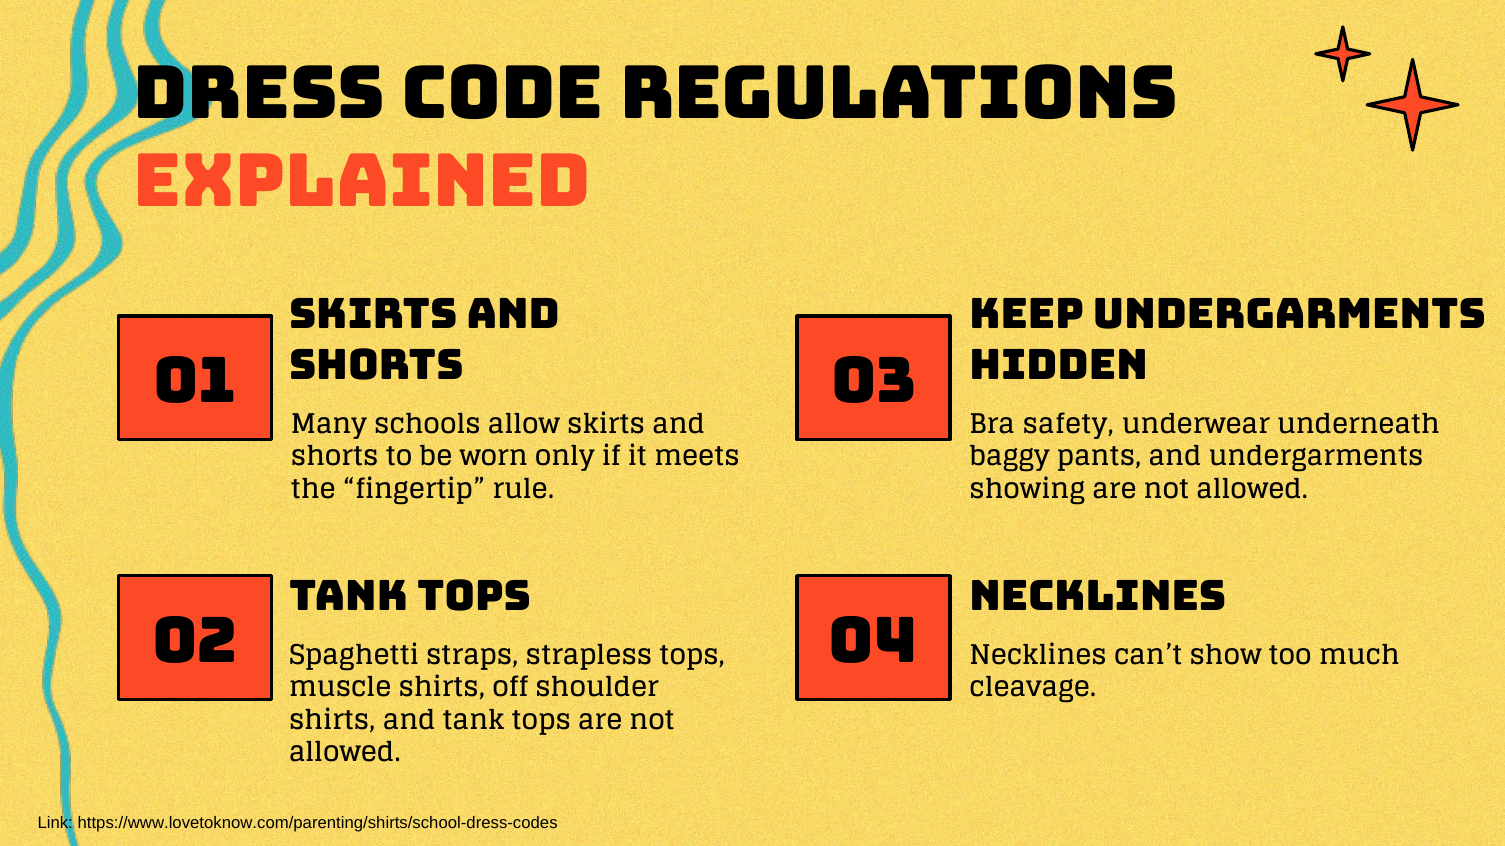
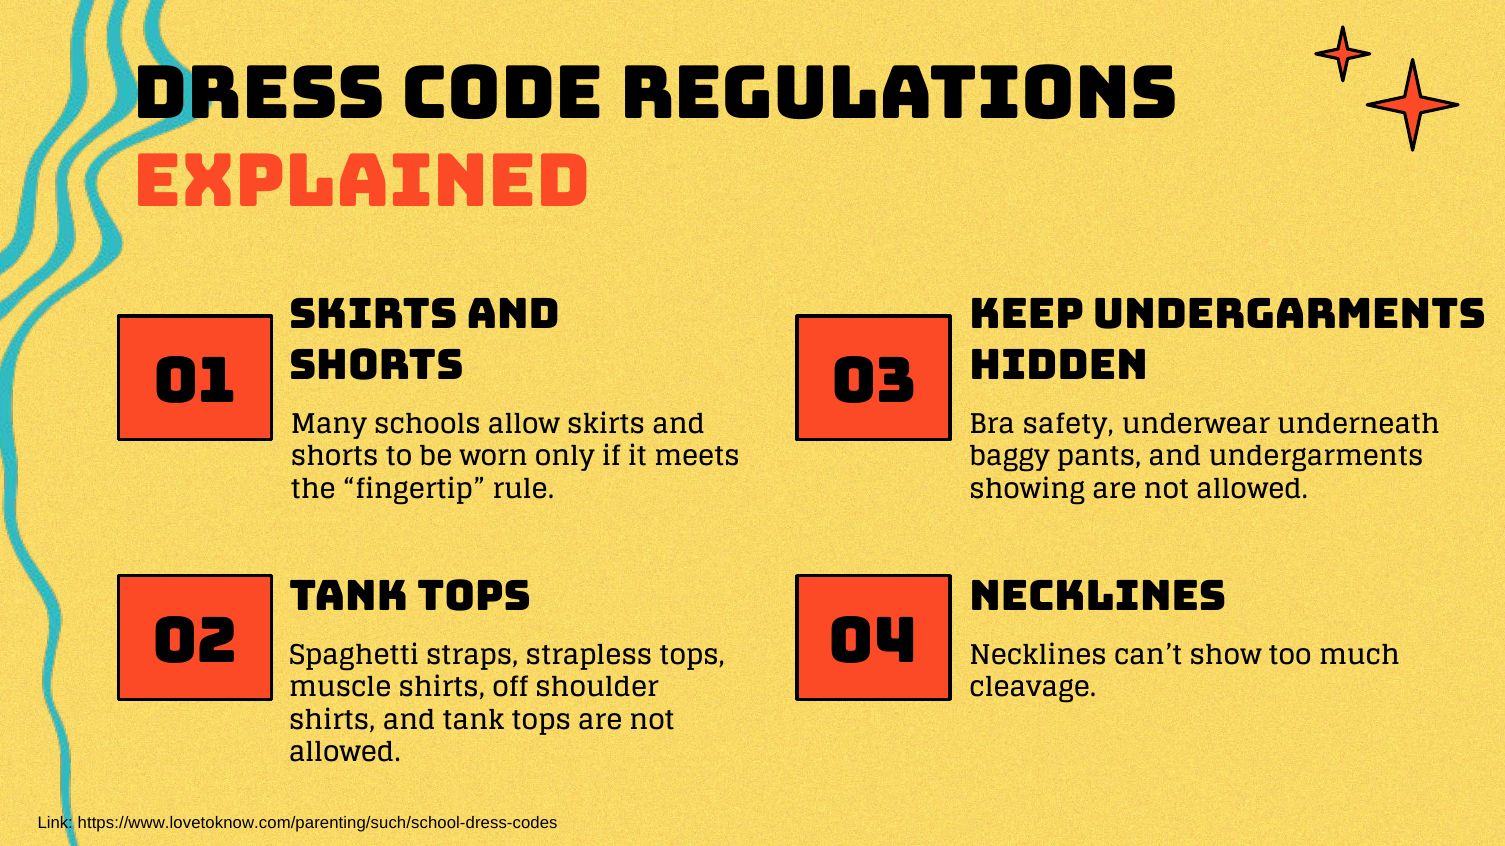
https://www.lovetoknow.com/parenting/shirts/school-dress-codes: https://www.lovetoknow.com/parenting/shirts/school-dress-codes -> https://www.lovetoknow.com/parenting/such/school-dress-codes (318, 824)
